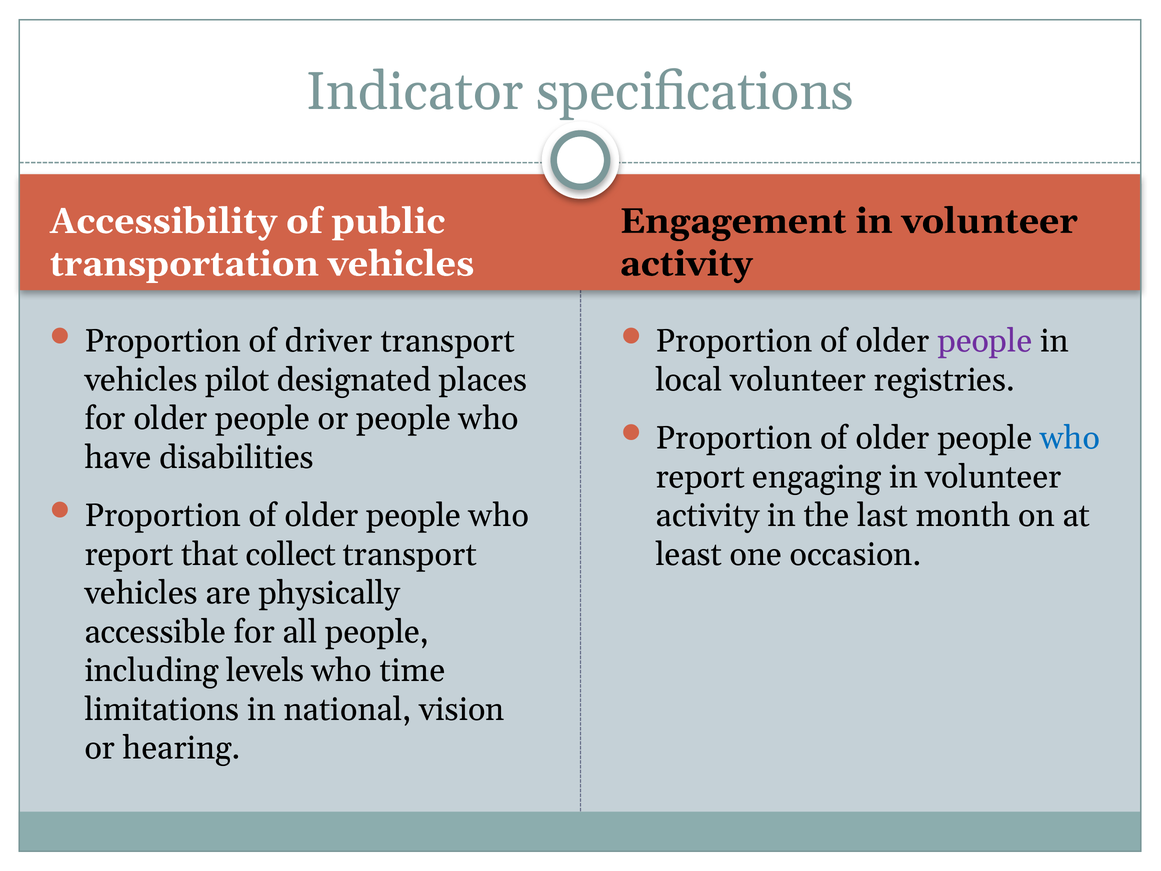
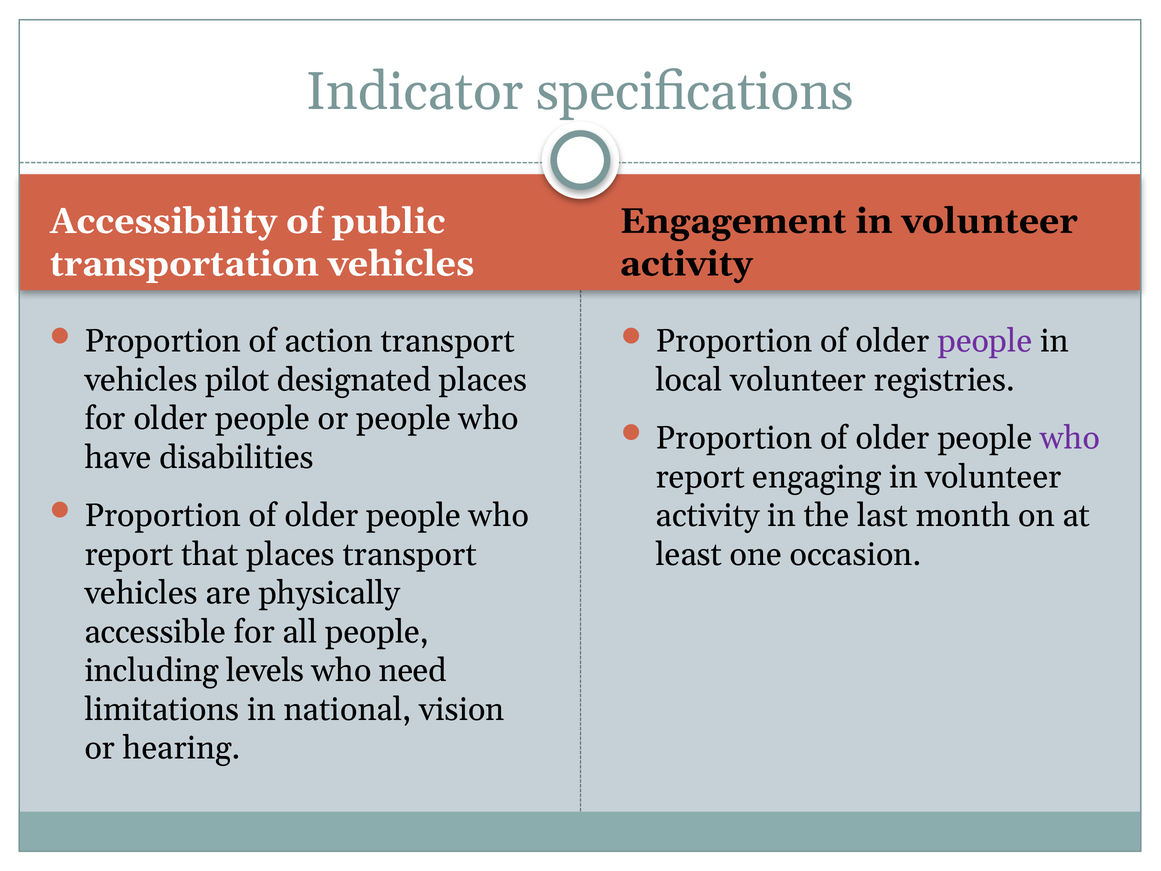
driver: driver -> action (329, 341)
who colour: blue -> purple (1070, 438)
that collect: collect -> places (291, 554)
time: time -> need (413, 671)
